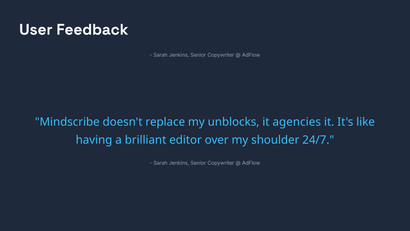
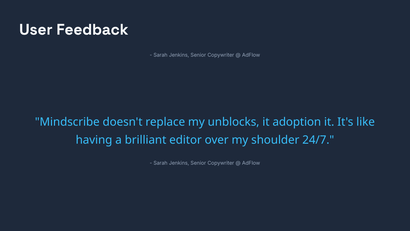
agencies: agencies -> adoption (297, 122)
